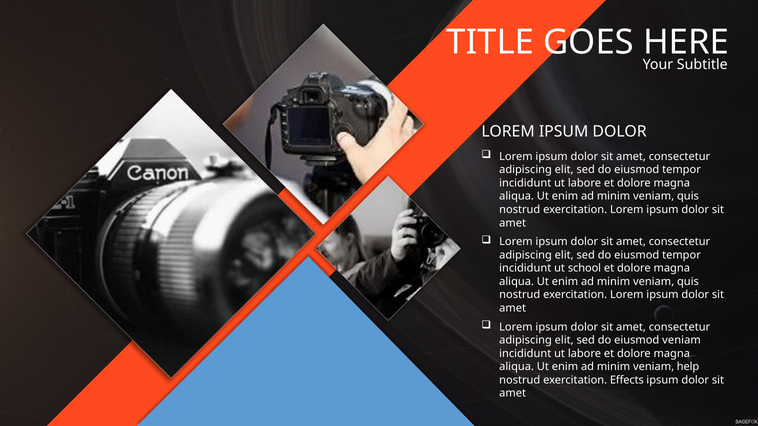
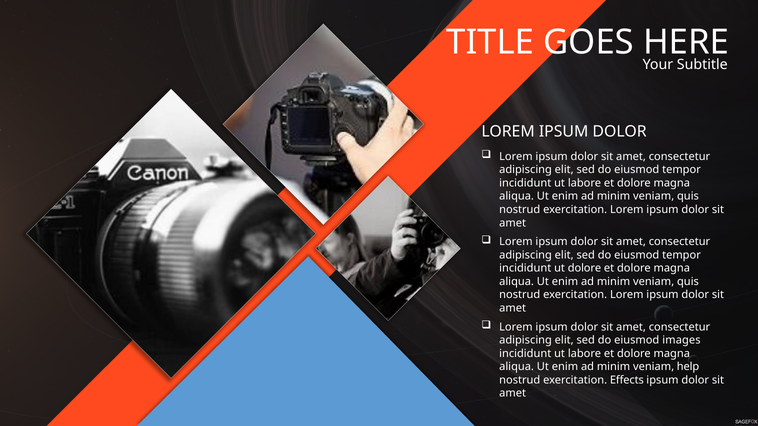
ut school: school -> dolore (585, 269)
eiusmod veniam: veniam -> images (681, 341)
